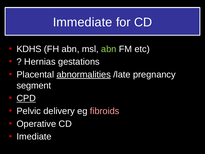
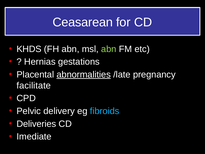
Immediate: Immediate -> Ceasarean (83, 22)
KDHS: KDHS -> KHDS (29, 49)
segment: segment -> facilitate (34, 85)
CPD underline: present -> none (26, 98)
fibroids colour: pink -> light blue (105, 111)
Operative: Operative -> Deliveries (36, 124)
